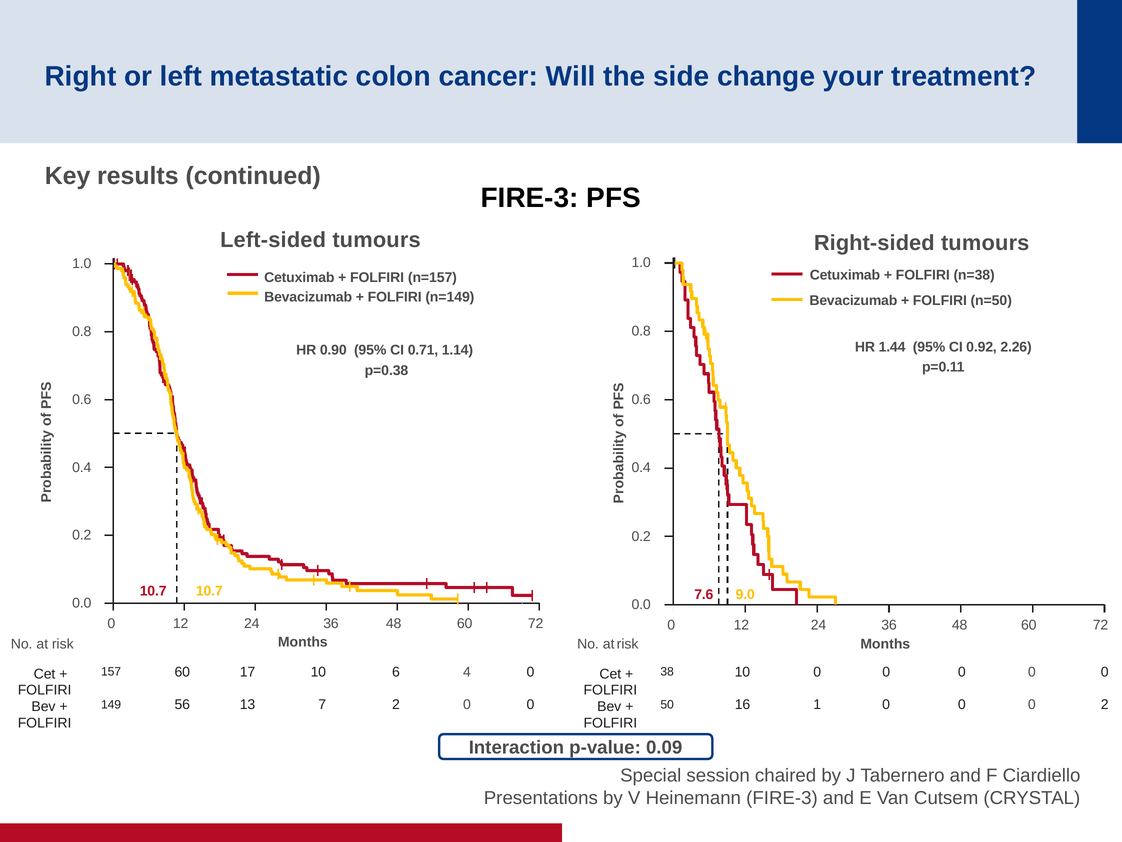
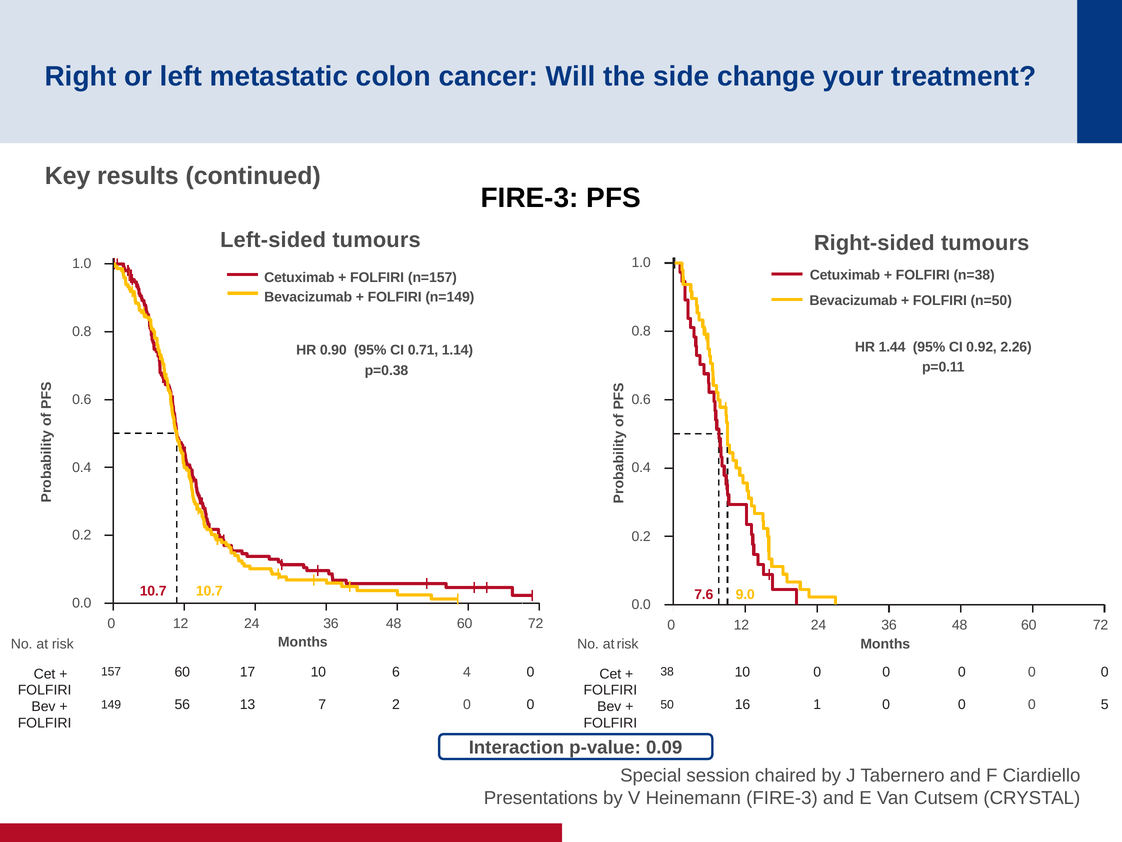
0 2: 2 -> 5 (1105, 704)
